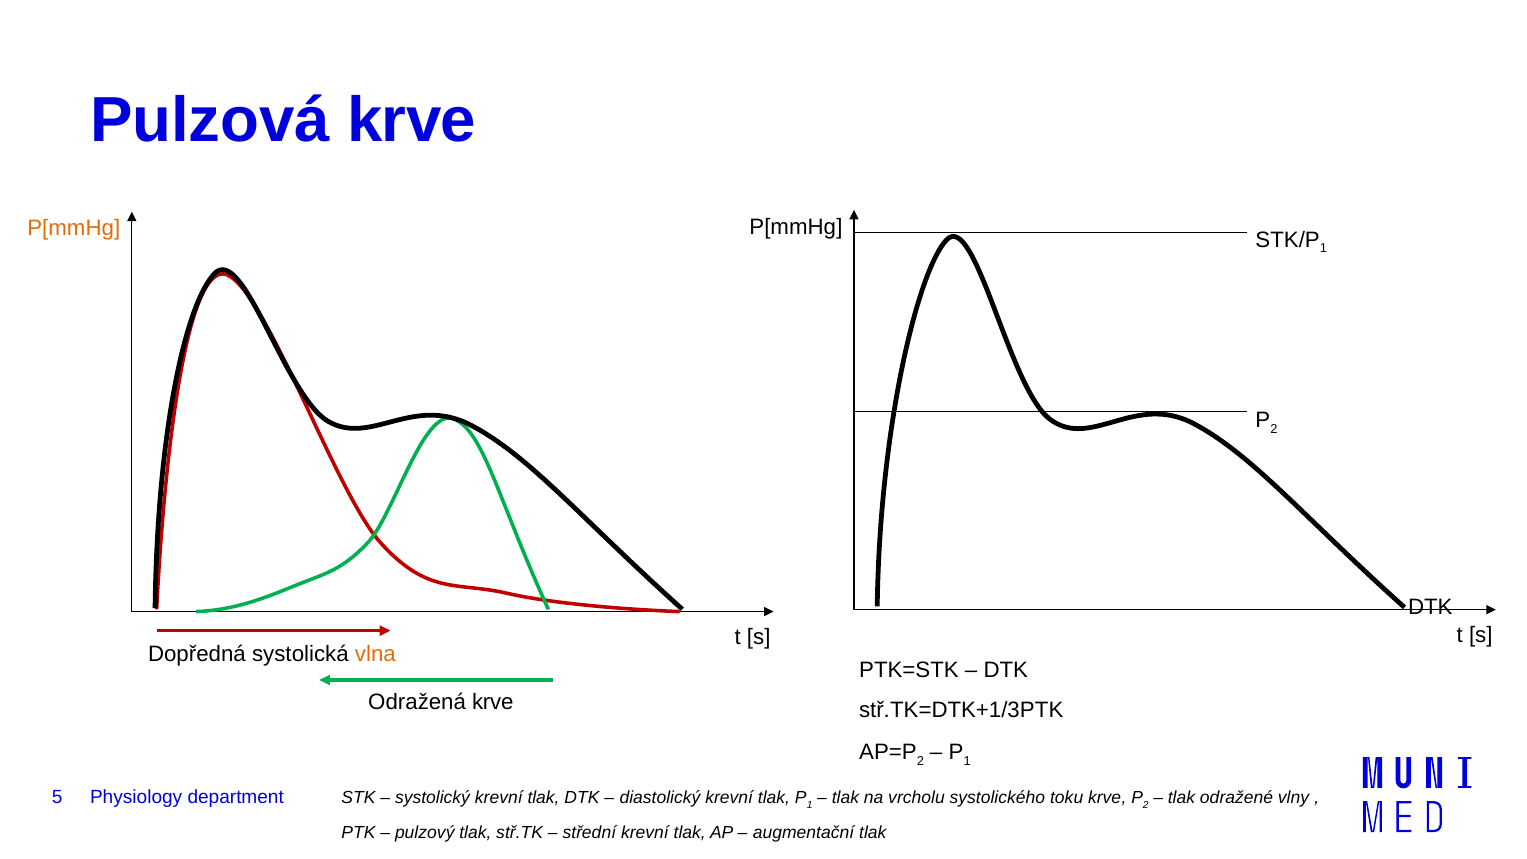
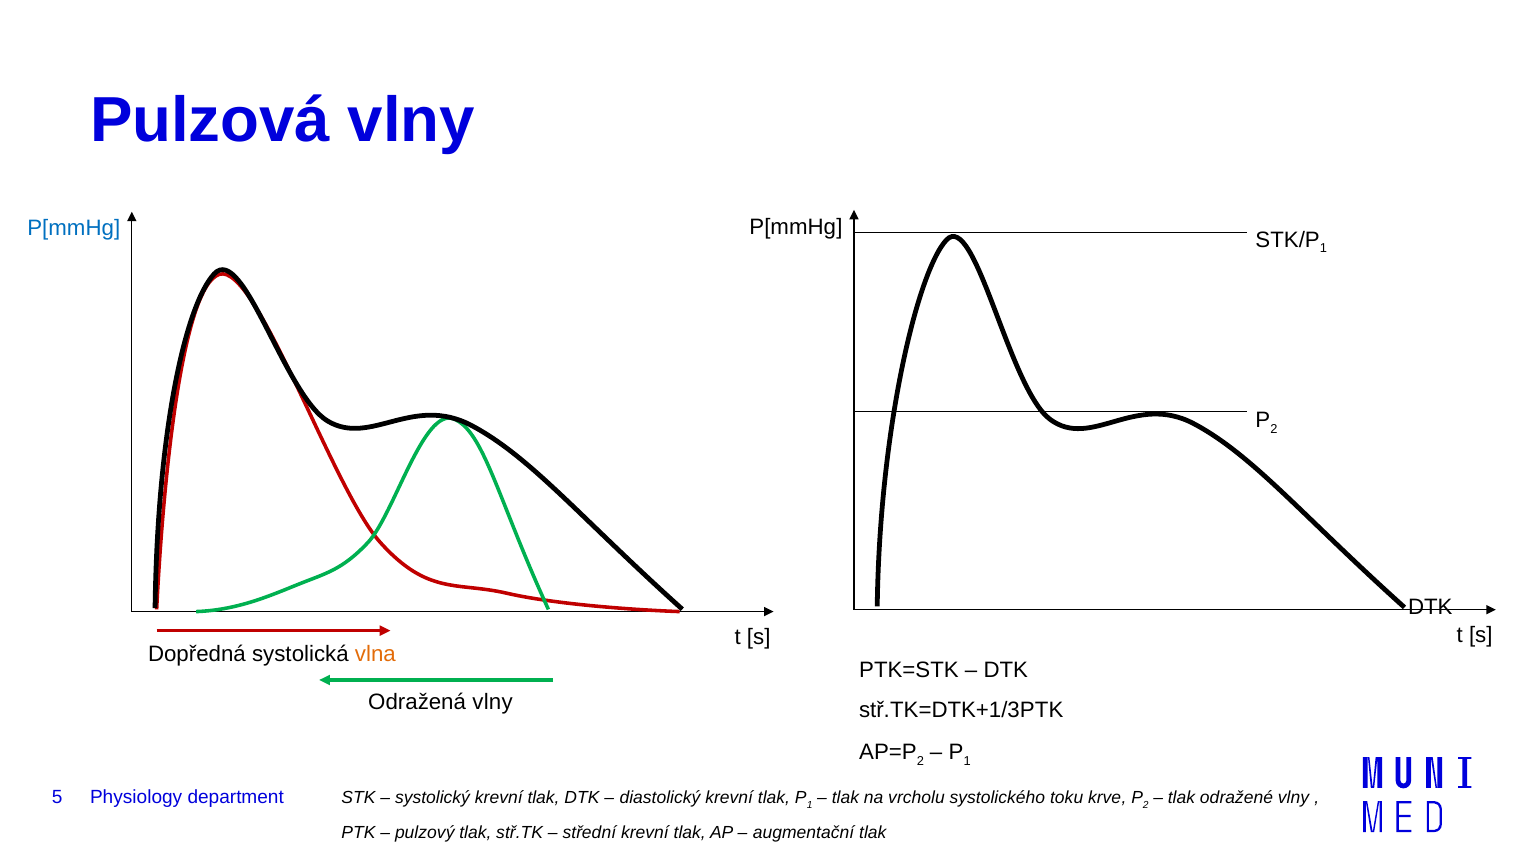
Pulzová krve: krve -> vlny (411, 120)
P[mmHg colour: orange -> blue (74, 229)
Odražená krve: krve -> vlny (493, 702)
